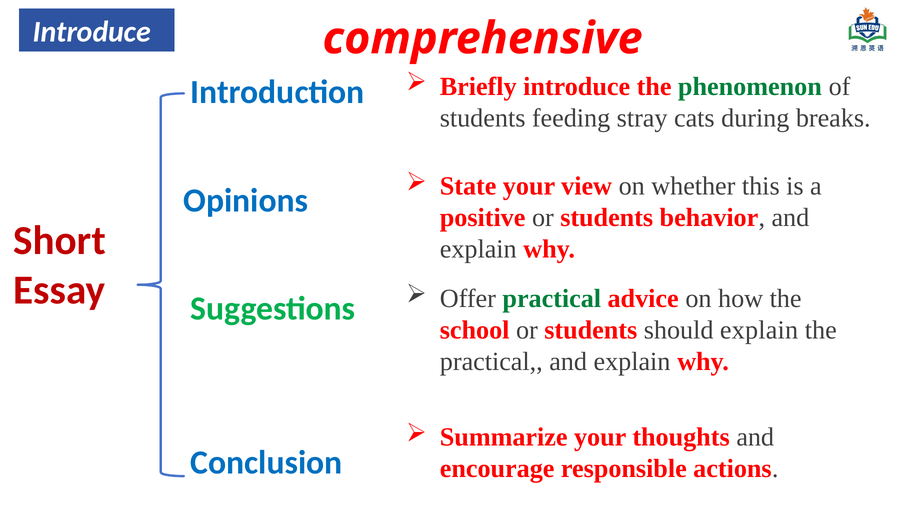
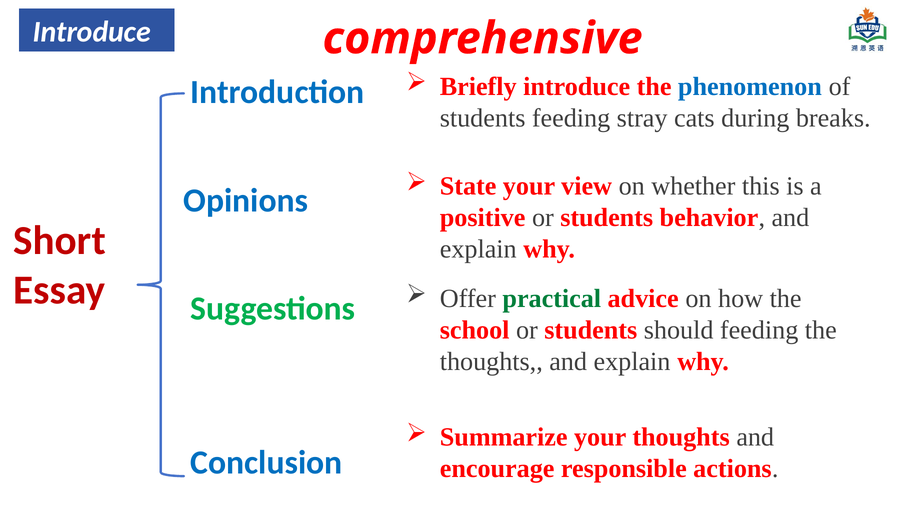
phenomenon colour: green -> blue (750, 87)
should explain: explain -> feeding (759, 330)
practical: practical -> thoughts (491, 361)
